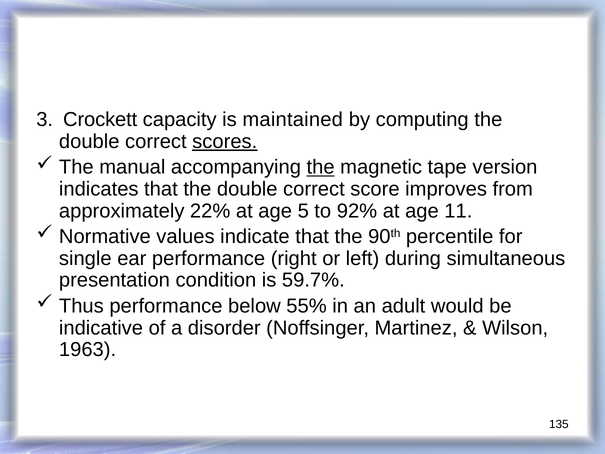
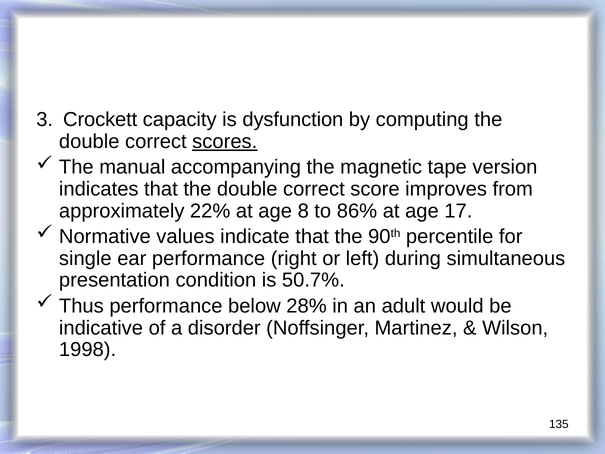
maintained: maintained -> dysfunction (293, 120)
the underline: present -> none (321, 167)
5: 5 -> 8 (303, 211)
92%: 92% -> 86% (357, 211)
11: 11 -> 17 (458, 211)
59.7%: 59.7% -> 50.7% (313, 280)
55%: 55% -> 28% (307, 306)
1963: 1963 -> 1998 (88, 349)
